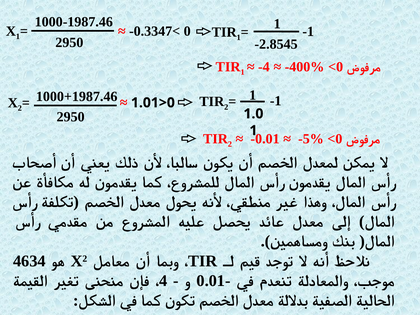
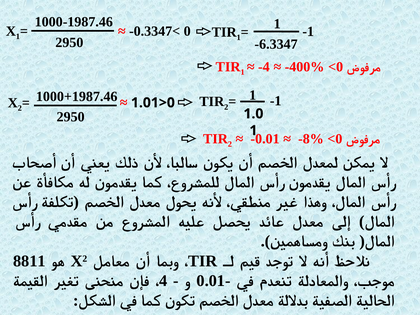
-2.8545: -2.8545 -> -6.3347 (276, 44)
-5%: -5% -> -8% (311, 139)
4634: 4634 -> 8811 (29, 261)
